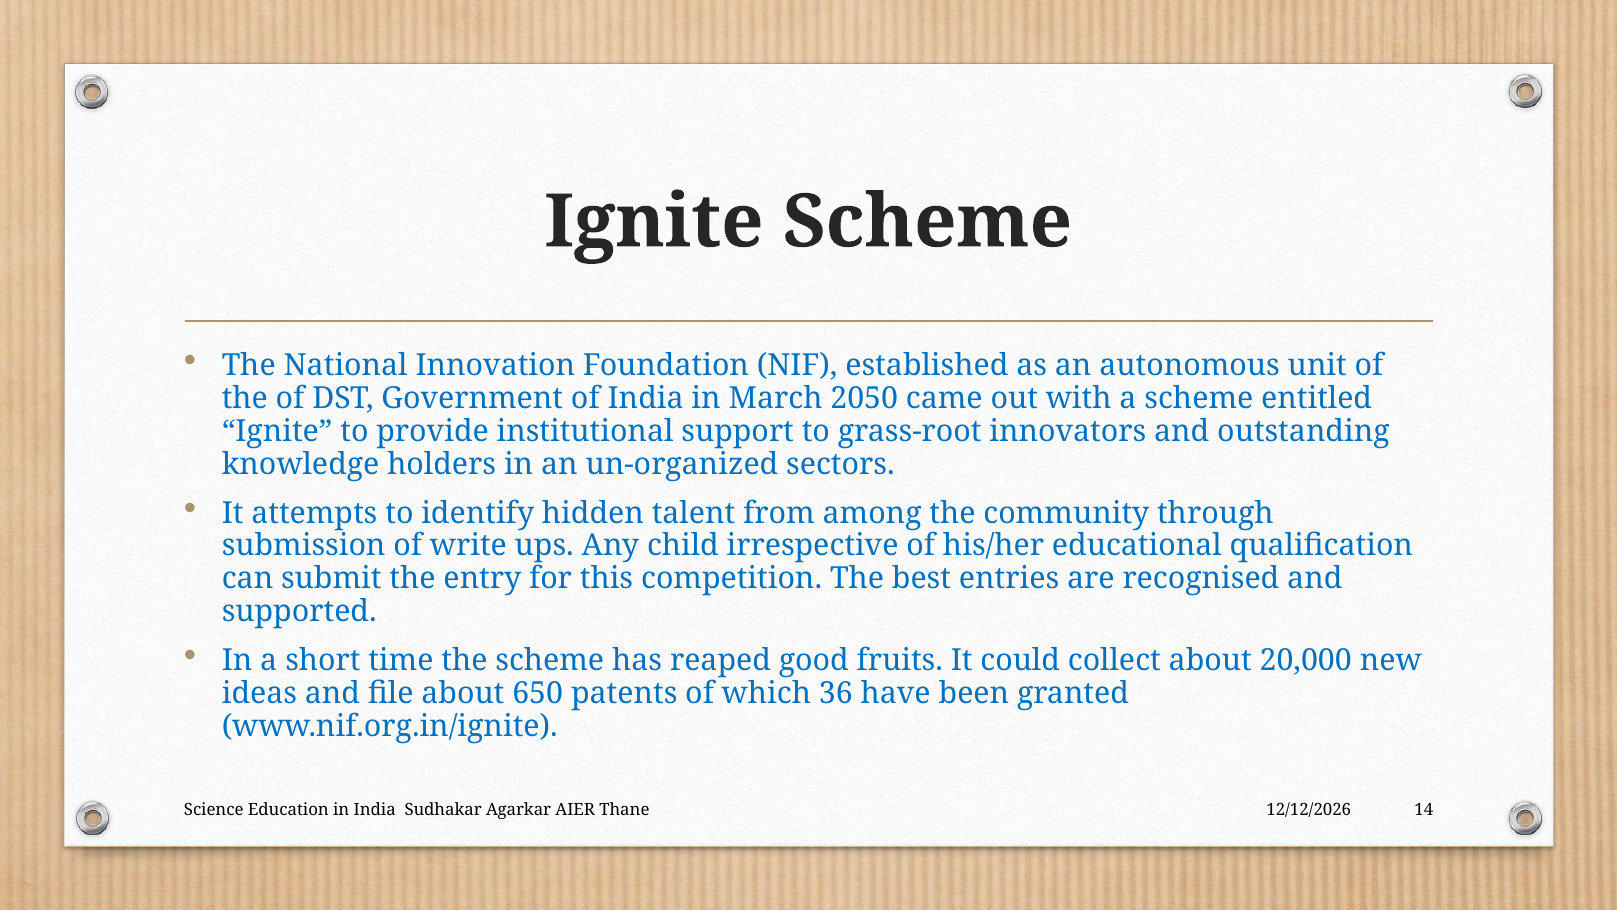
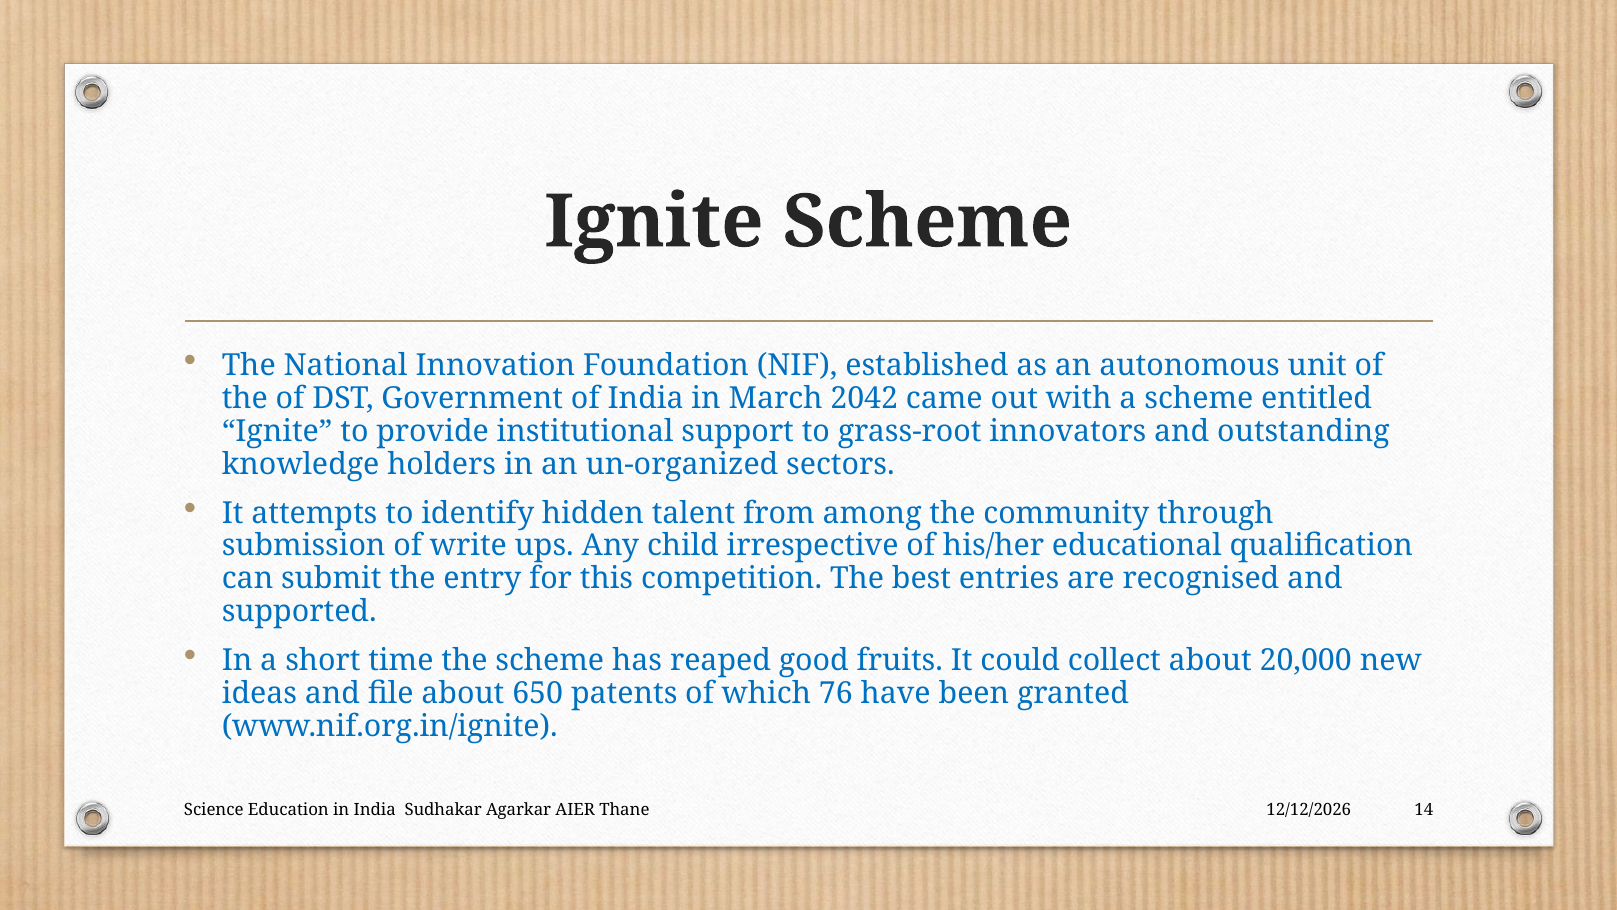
2050: 2050 -> 2042 (864, 398)
36: 36 -> 76 (836, 693)
